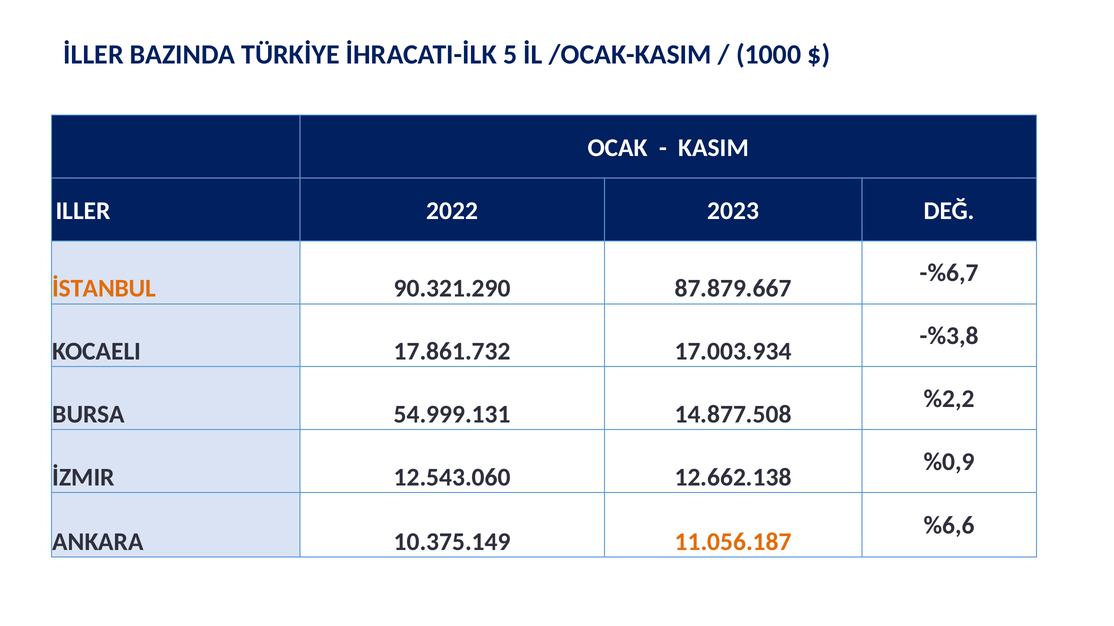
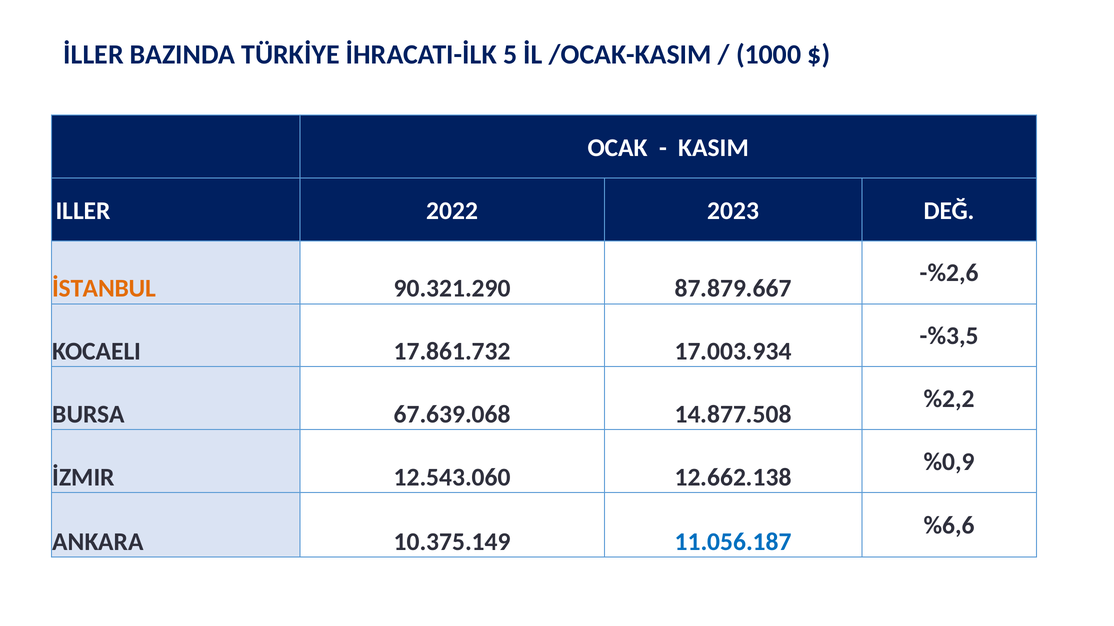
-%6,7: -%6,7 -> -%2,6 (949, 273)
-%3,8: -%3,8 -> -%3,5 (949, 336)
54.999.131: 54.999.131 -> 67.639.068 (452, 415)
11.056.187 colour: orange -> blue (733, 542)
